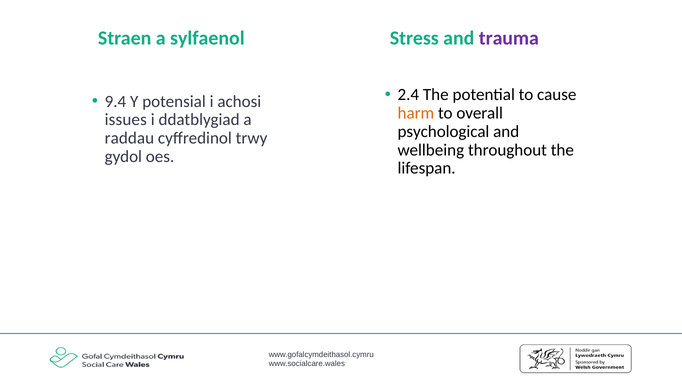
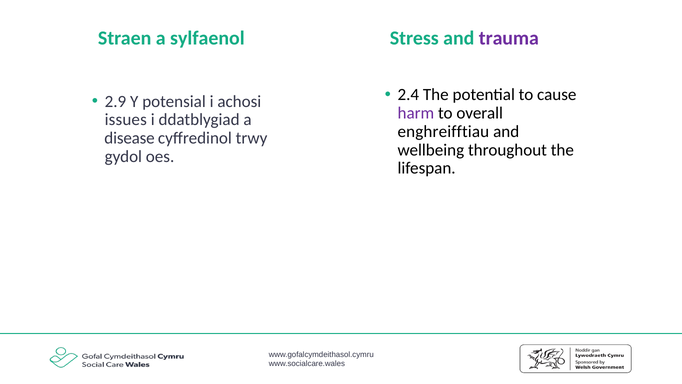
9.4: 9.4 -> 2.9 (115, 101)
harm colour: orange -> purple (416, 113)
psychological: psychological -> enghreifftiau (443, 131)
raddau: raddau -> disease (130, 138)
